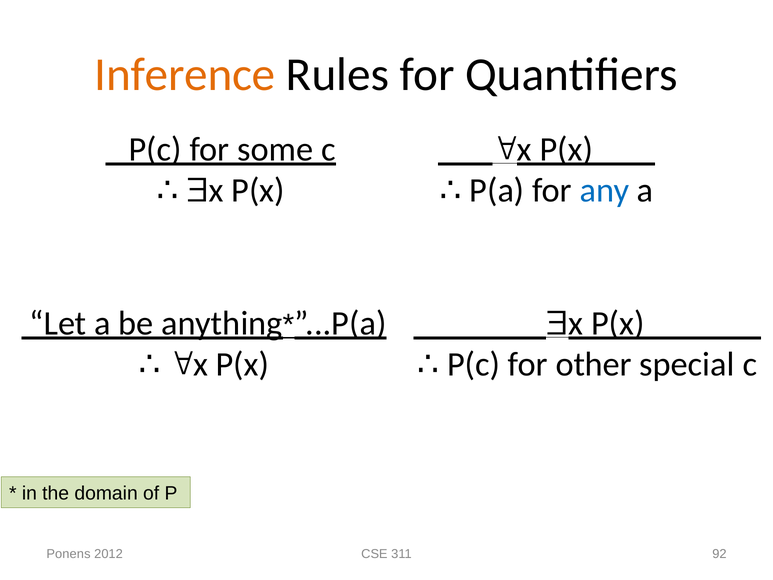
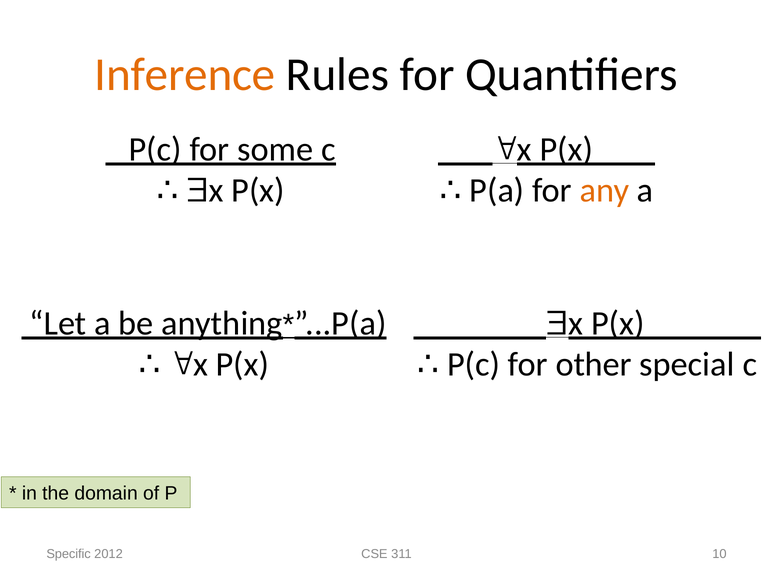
any colour: blue -> orange (605, 190)
Ponens: Ponens -> Specific (69, 554)
92: 92 -> 10 (719, 554)
